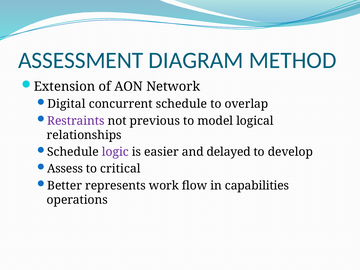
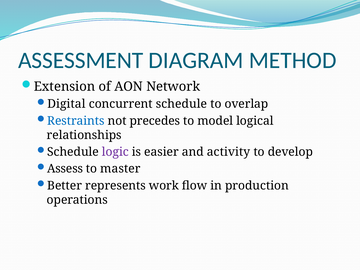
Restraints colour: purple -> blue (76, 121)
previous: previous -> precedes (155, 121)
delayed: delayed -> activity (229, 152)
critical: critical -> master (120, 169)
capabilities: capabilities -> production (257, 186)
